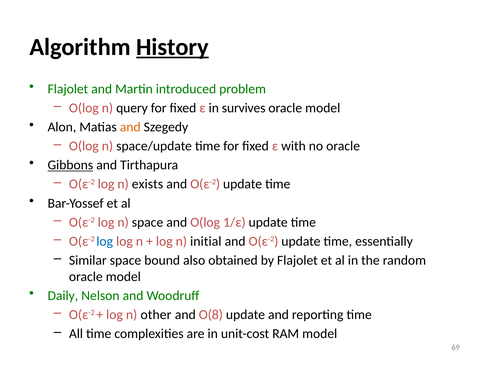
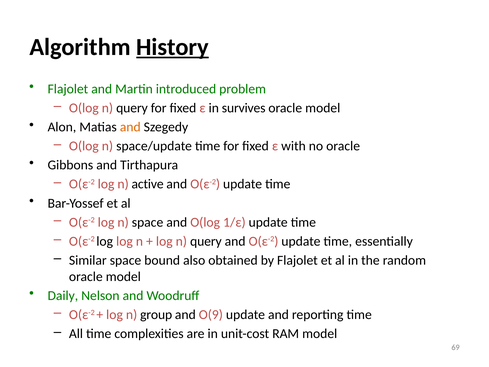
Gibbons underline: present -> none (70, 165)
exists: exists -> active (148, 184)
log colour: blue -> black (105, 241)
log n initial: initial -> query (206, 241)
other: other -> group (156, 314)
O(8: O(8 -> O(9 (211, 314)
